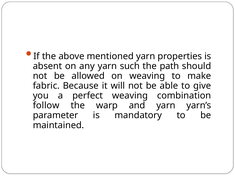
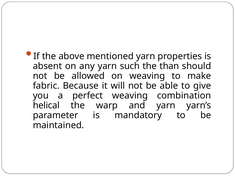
path: path -> than (169, 66)
follow: follow -> helical (46, 106)
